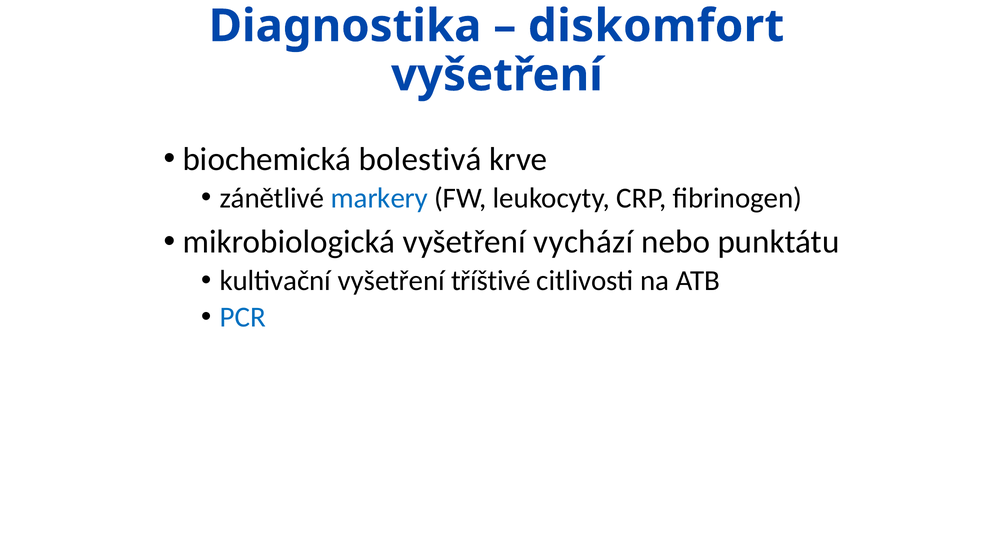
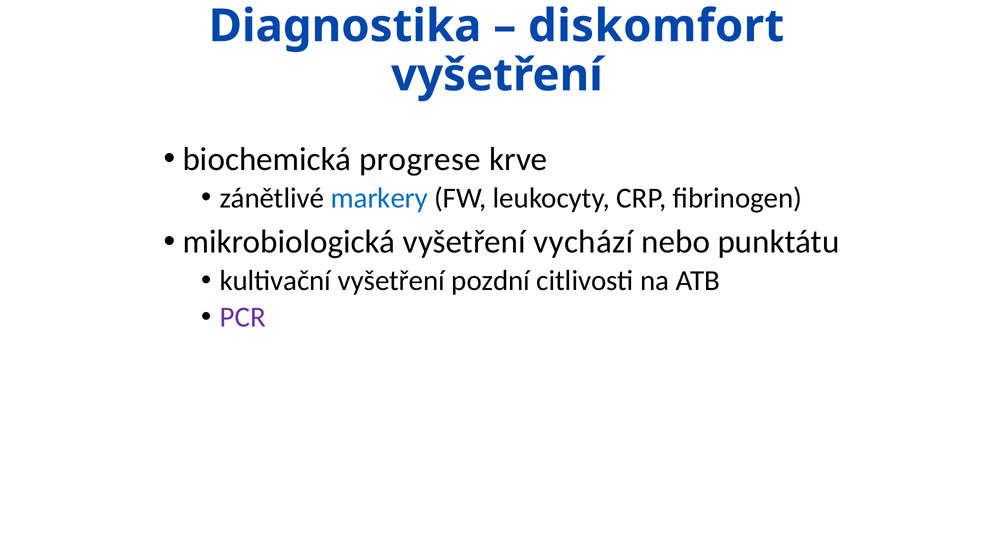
bolestivá: bolestivá -> progrese (420, 159)
tříštivé: tříštivé -> pozdní (491, 281)
PCR colour: blue -> purple (243, 317)
